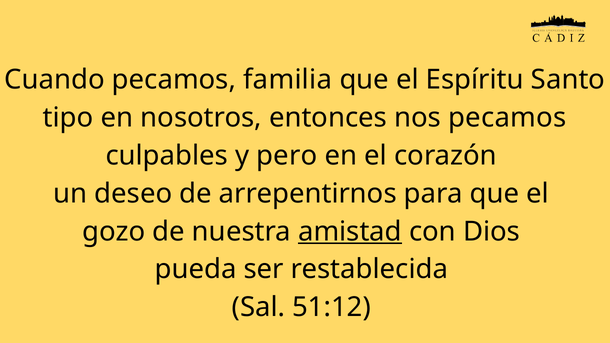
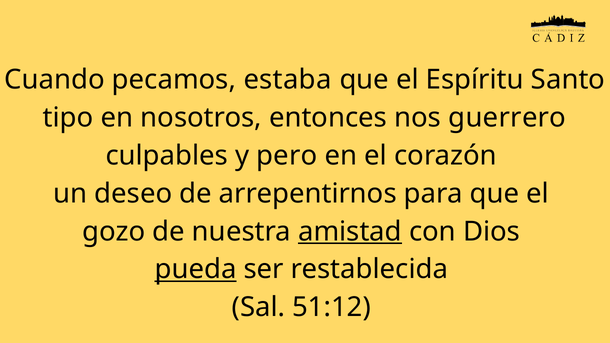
familia: familia -> estaba (288, 80)
nos pecamos: pecamos -> guerrero (507, 118)
pueda underline: none -> present (196, 269)
